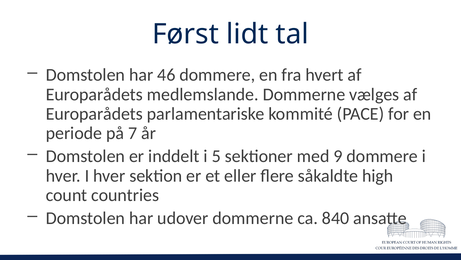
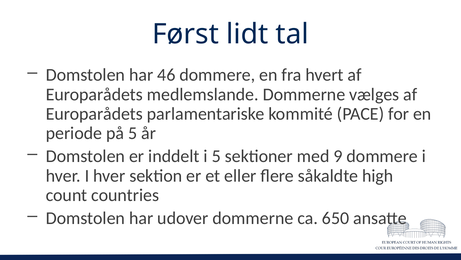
på 7: 7 -> 5 (133, 133)
840: 840 -> 650 (336, 218)
